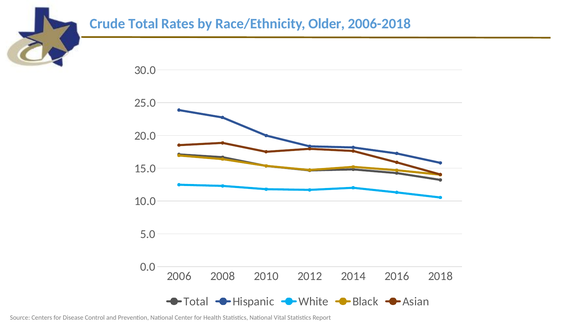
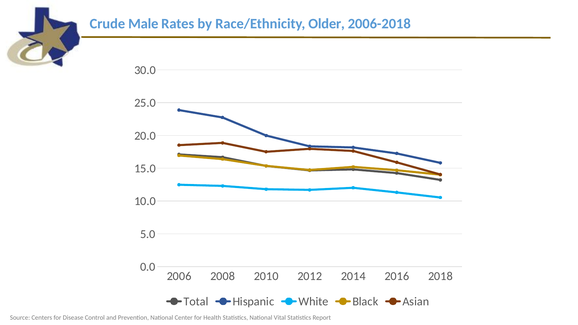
Crude Total: Total -> Male (143, 24)
